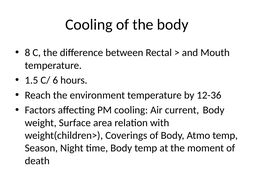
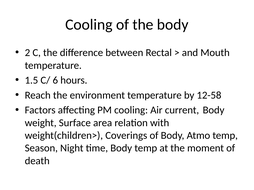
8: 8 -> 2 (27, 53)
12-36: 12-36 -> 12-58 (209, 95)
